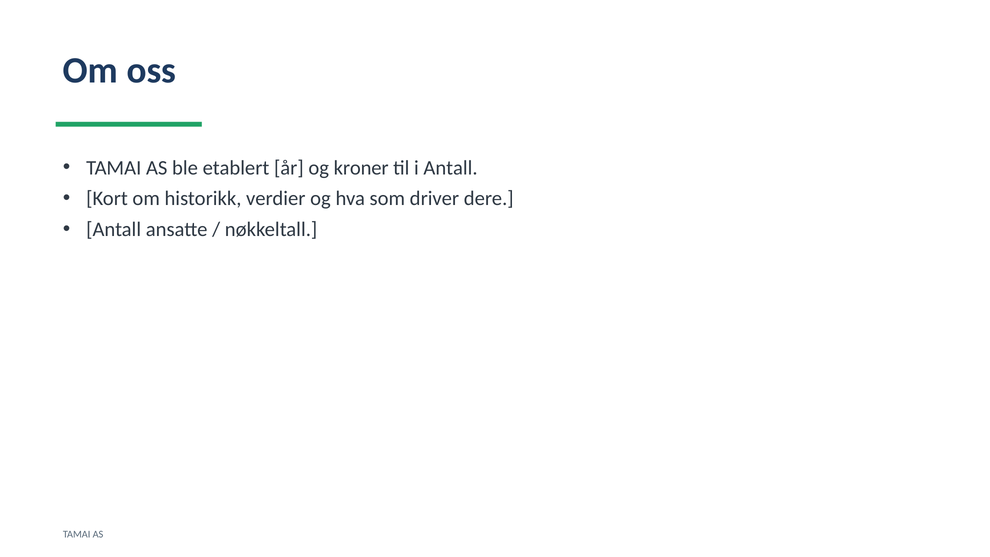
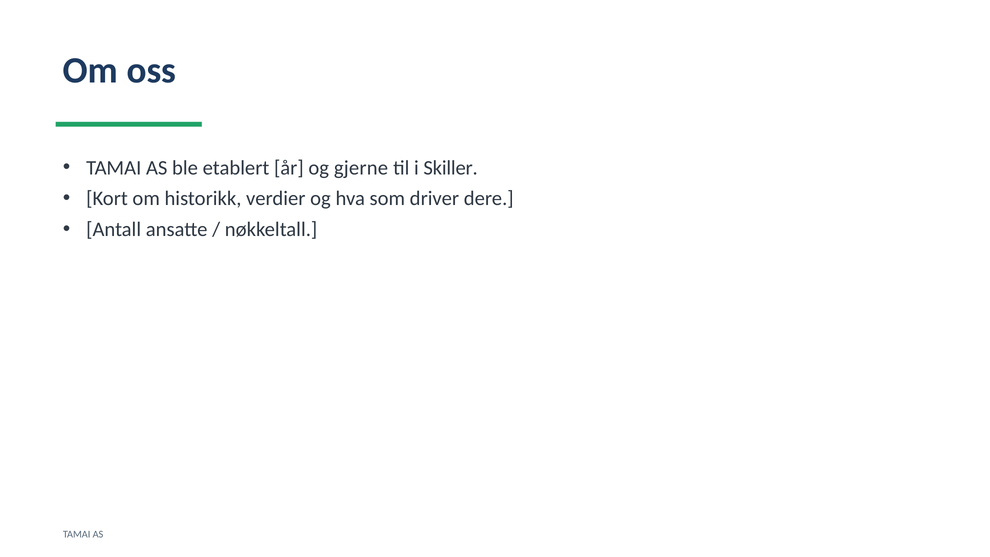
kroner: kroner -> gjerne (361, 168)
i Antall: Antall -> Skiller (451, 168)
